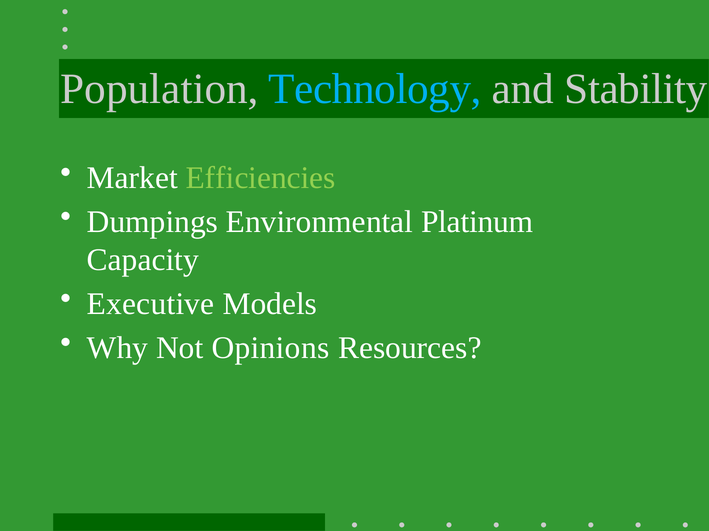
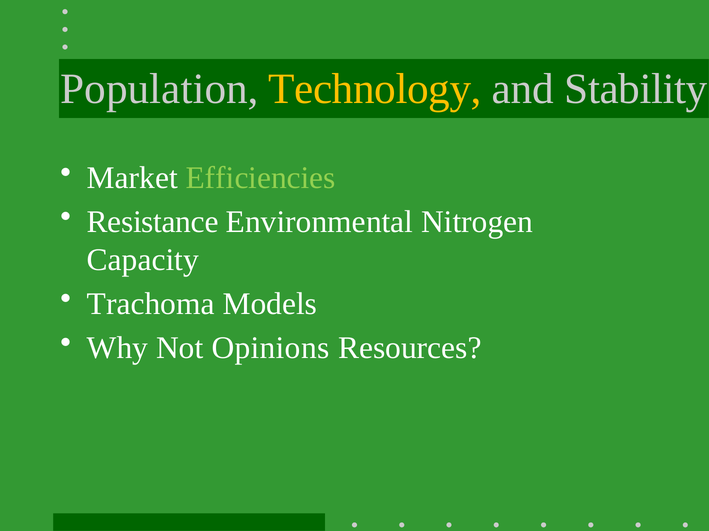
Technology colour: light blue -> yellow (375, 89)
Dumpings: Dumpings -> Resistance (153, 222)
Platinum: Platinum -> Nitrogen (477, 222)
Executive: Executive -> Trachoma (151, 304)
